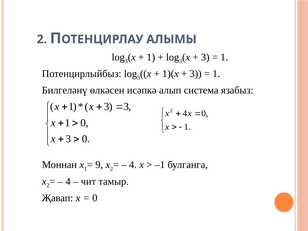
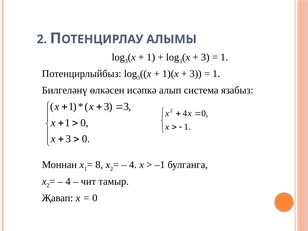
9: 9 -> 8 (99, 165)
